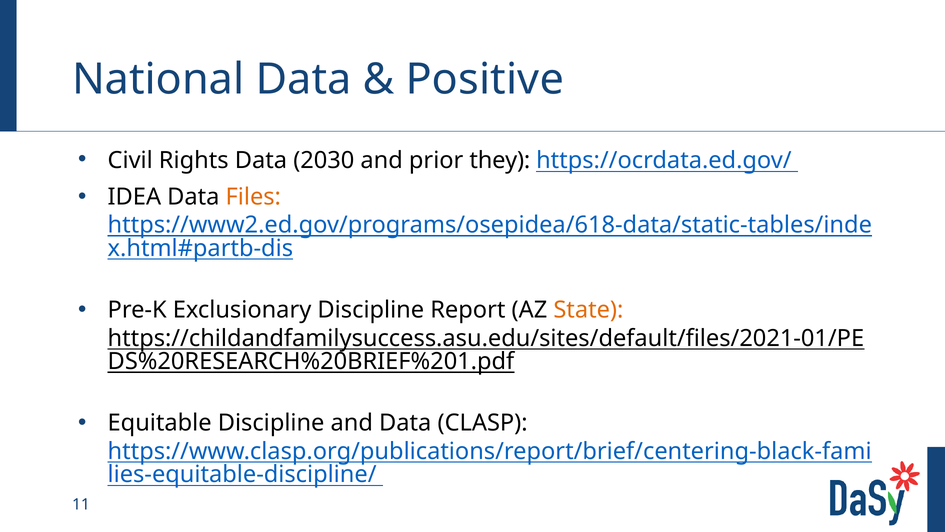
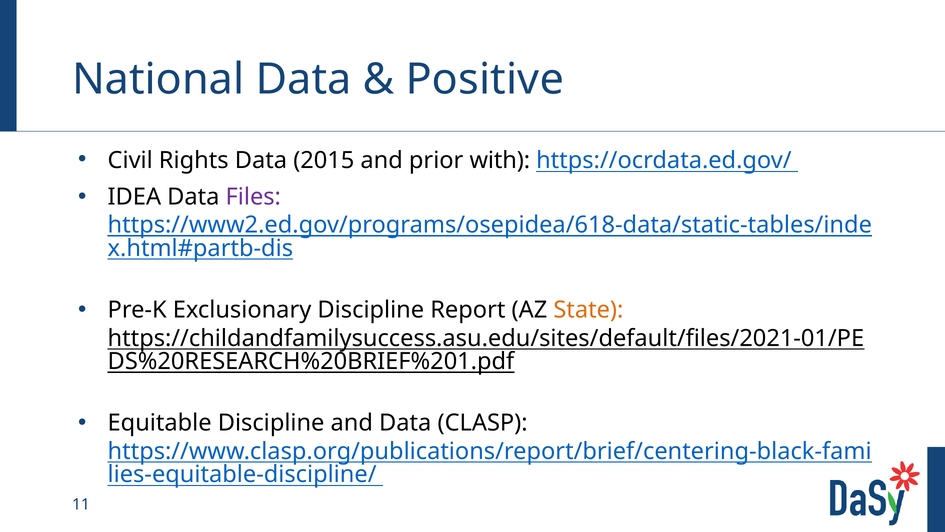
2030: 2030 -> 2015 (324, 160)
they: they -> with (500, 160)
Files colour: orange -> purple (253, 197)
